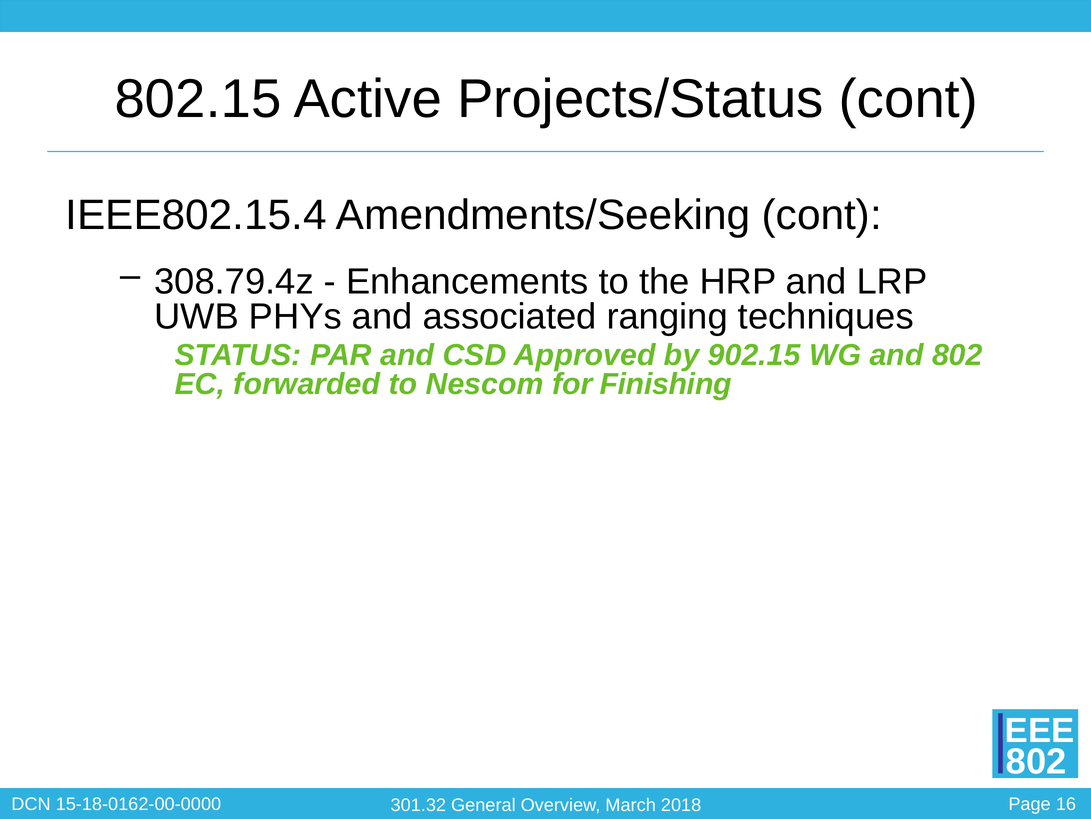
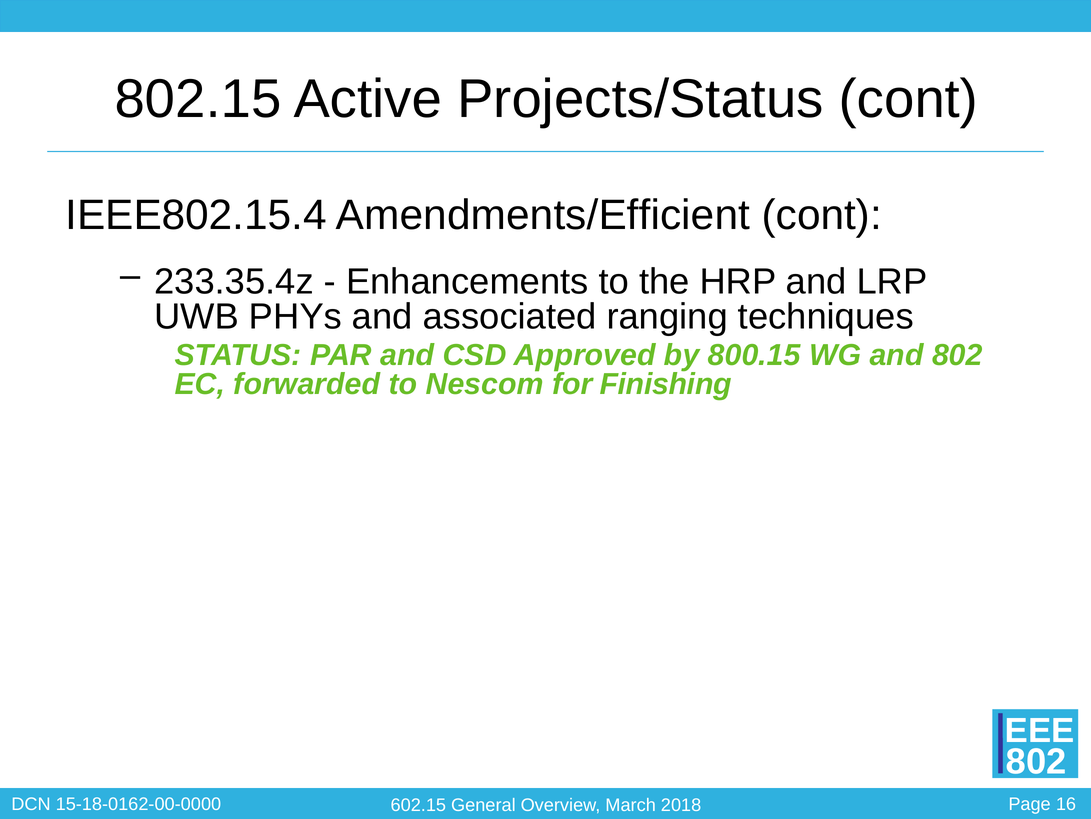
Amendments/Seeking: Amendments/Seeking -> Amendments/Efficient (543, 215)
308.79.4z: 308.79.4z -> 233.35.4z (234, 281)
902.15: 902.15 -> 800.15 (754, 355)
301.32: 301.32 -> 602.15 (418, 804)
